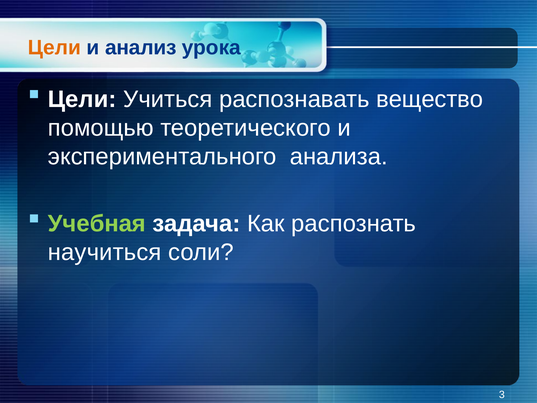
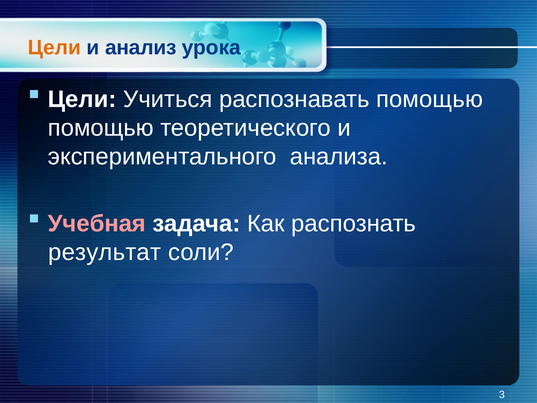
распознавать вещество: вещество -> помощью (430, 99)
Учебная colour: light green -> pink (97, 223)
научиться: научиться -> результат (105, 252)
